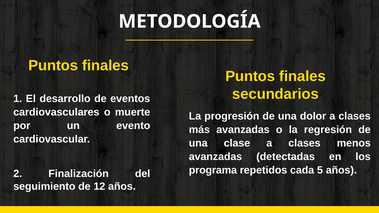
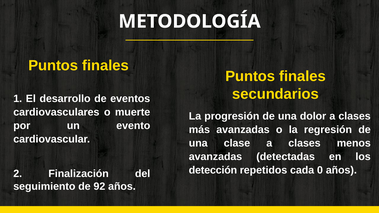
programa: programa -> detección (213, 170)
5: 5 -> 0 (320, 170)
12: 12 -> 92 (99, 187)
